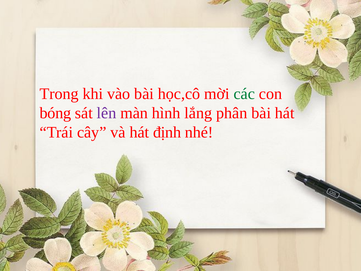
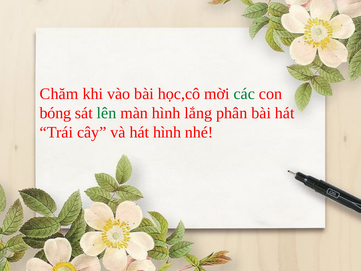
Trong: Trong -> Chăm (59, 94)
lên colour: purple -> green (107, 113)
hát định: định -> hình (167, 132)
